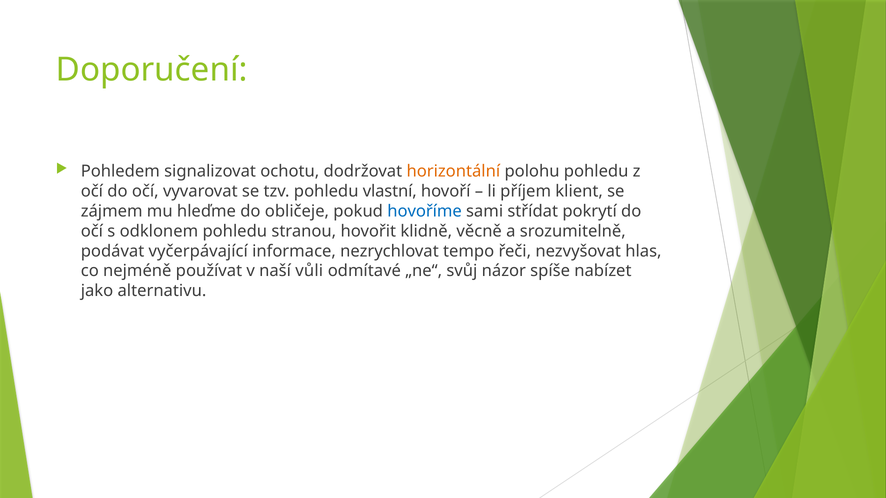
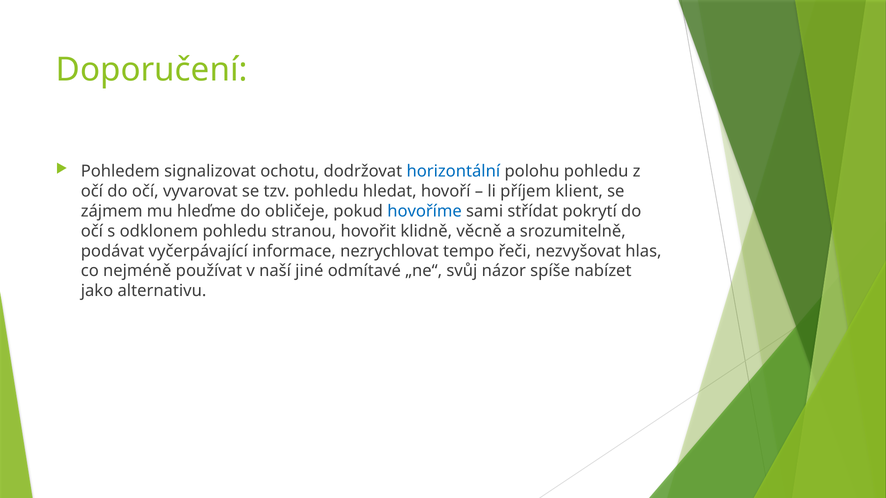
horizontální colour: orange -> blue (453, 171)
vlastní: vlastní -> hledat (390, 191)
vůli: vůli -> jiné (309, 271)
